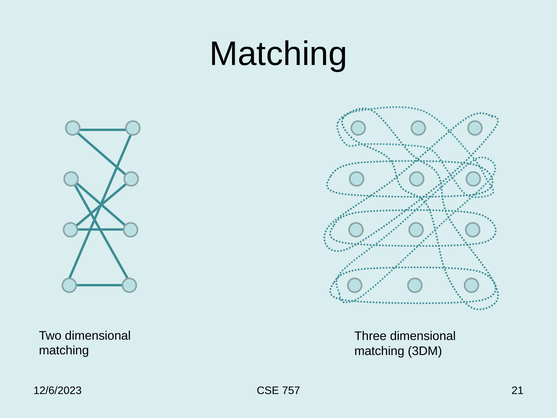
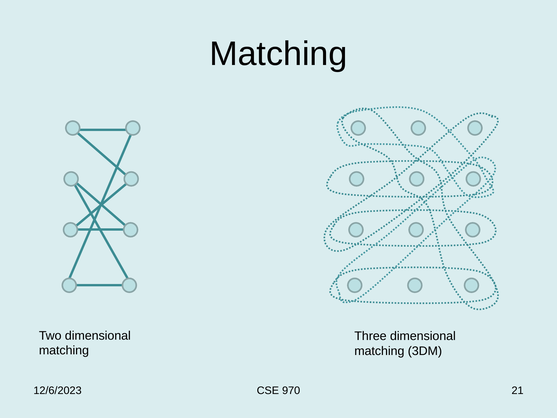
757: 757 -> 970 (291, 390)
